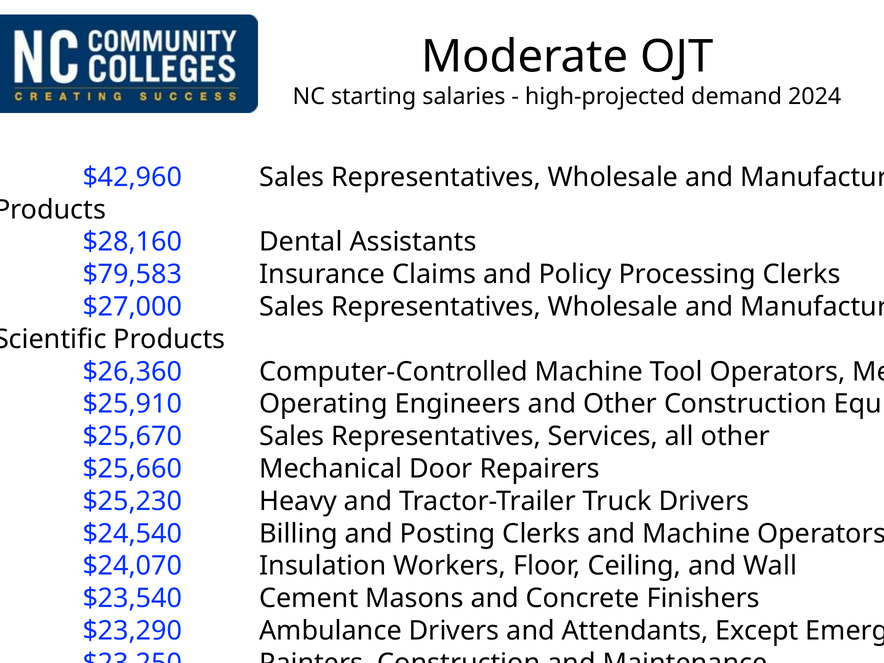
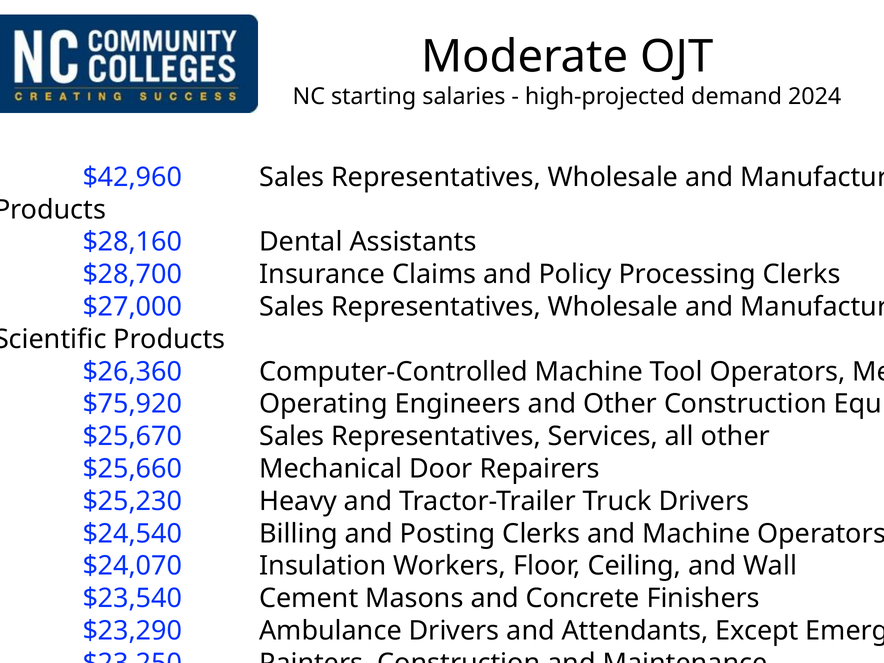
$79,583: $79,583 -> $28,700 (132, 274)
$25,910: $25,910 -> $75,920 (132, 404)
